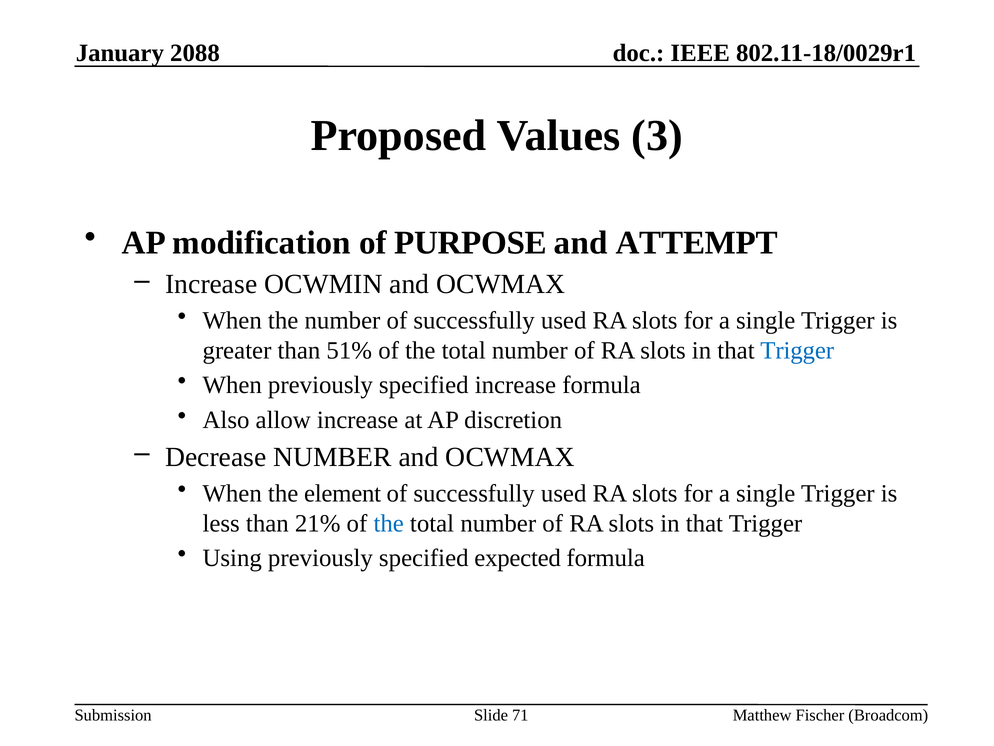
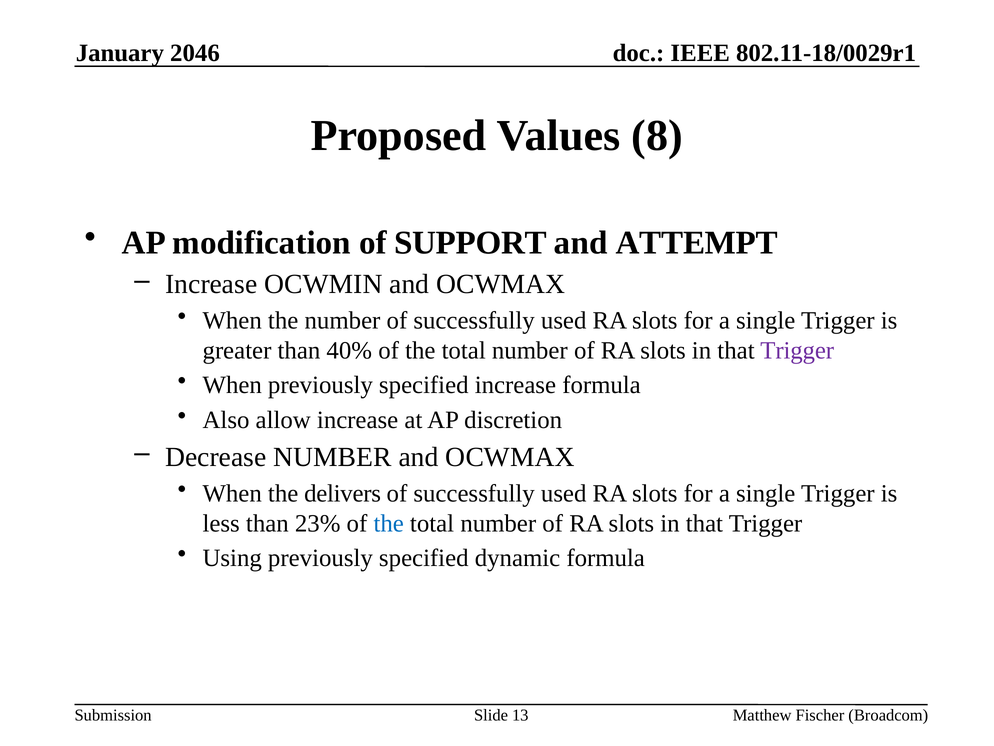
2088: 2088 -> 2046 (195, 53)
3: 3 -> 8 (657, 136)
PURPOSE: PURPOSE -> SUPPORT (470, 243)
51%: 51% -> 40% (349, 350)
Trigger colour: blue -> purple (797, 350)
element: element -> delivers (343, 493)
21%: 21% -> 23% (318, 523)
expected: expected -> dynamic (517, 558)
71: 71 -> 13 (520, 715)
